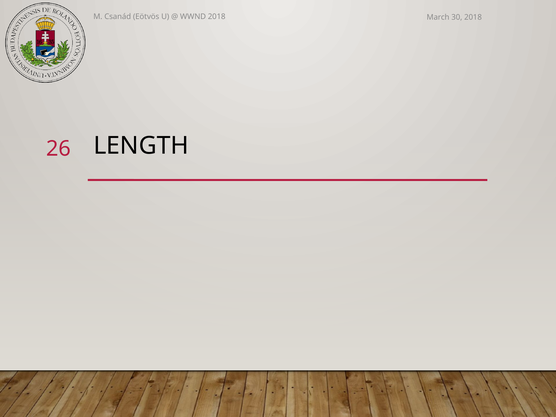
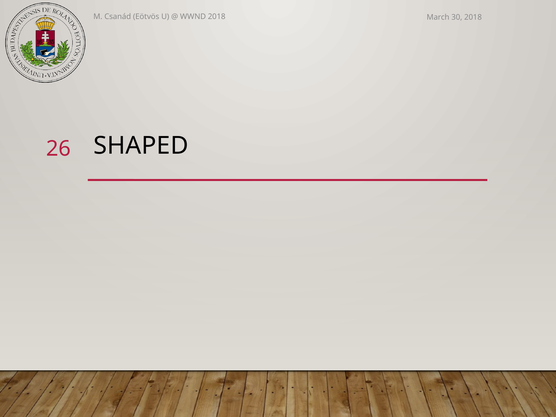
LENGTH: LENGTH -> SHAPED (141, 146)
